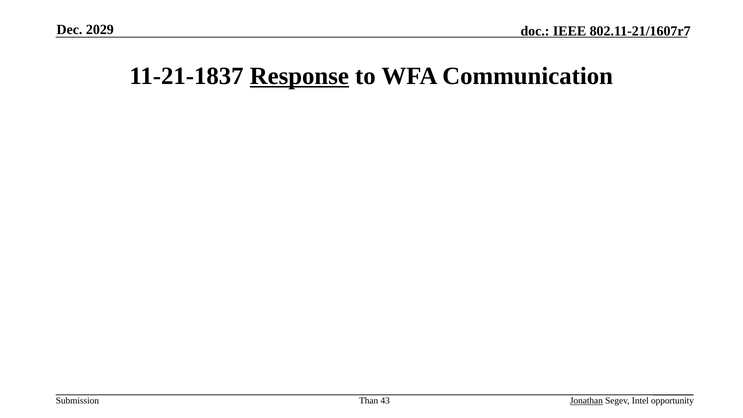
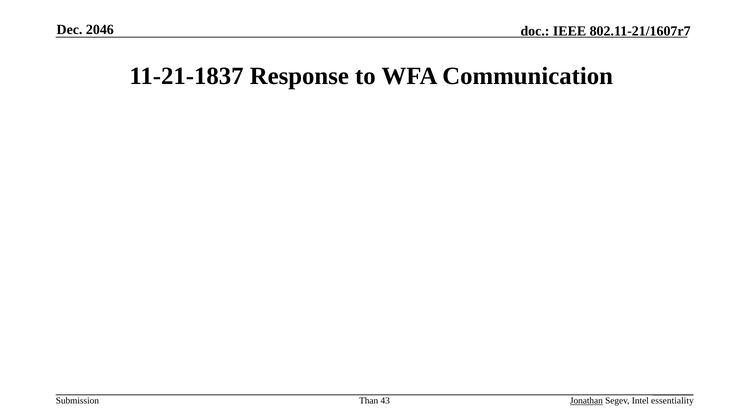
2029: 2029 -> 2046 (100, 30)
Response underline: present -> none (299, 76)
opportunity: opportunity -> essentiality (672, 401)
